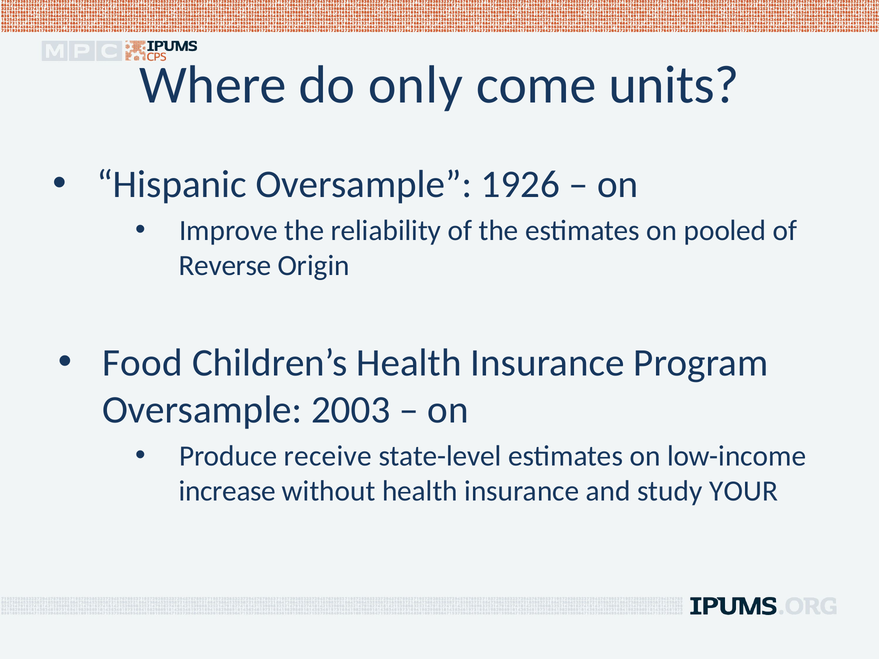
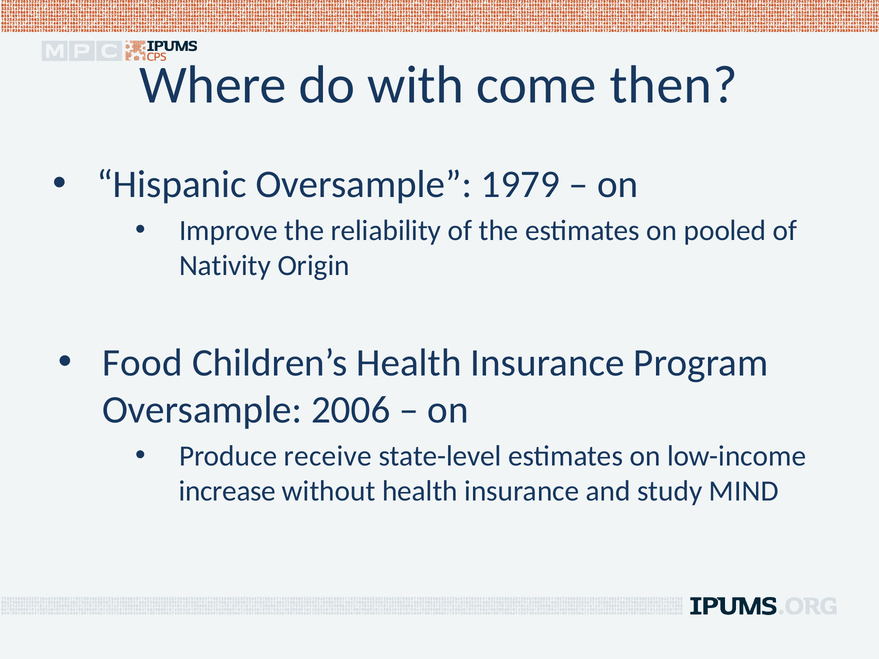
only: only -> with (416, 85)
units: units -> then (674, 85)
1926: 1926 -> 1979 (520, 184)
Reverse: Reverse -> Nativity (225, 266)
2003: 2003 -> 2006 (351, 410)
YOUR: YOUR -> MIND (744, 491)
